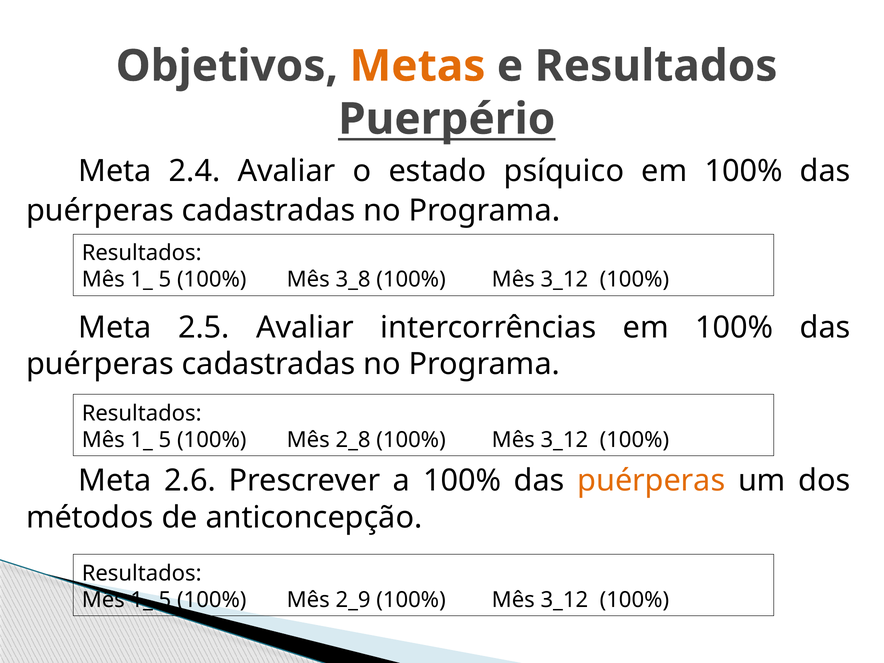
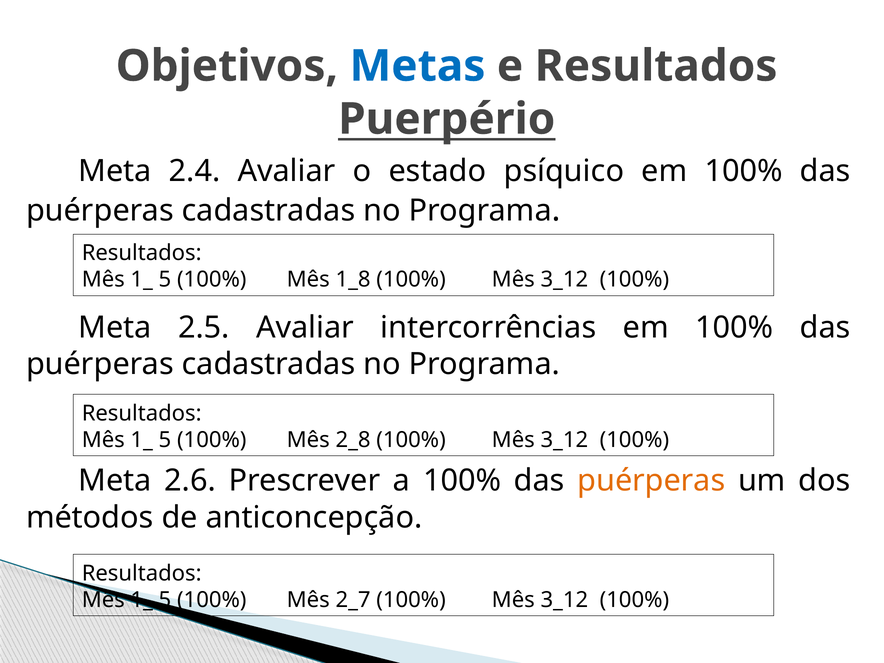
Metas colour: orange -> blue (418, 66)
3_8: 3_8 -> 1_8 (353, 280)
2_9: 2_9 -> 2_7 (353, 600)
